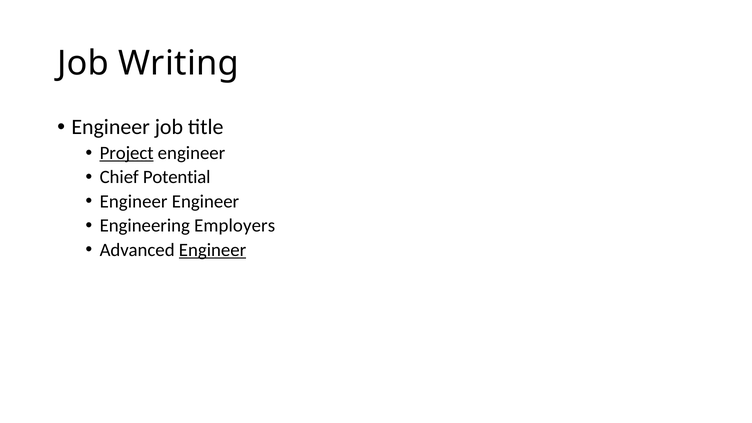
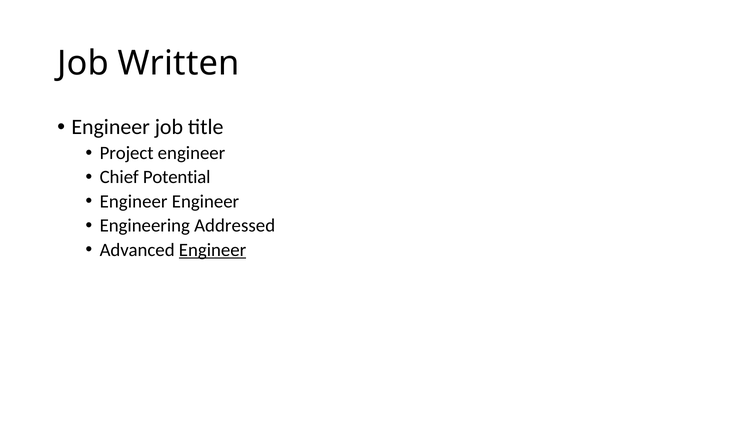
Writing: Writing -> Written (179, 63)
Project underline: present -> none (127, 153)
Employers: Employers -> Addressed (235, 226)
